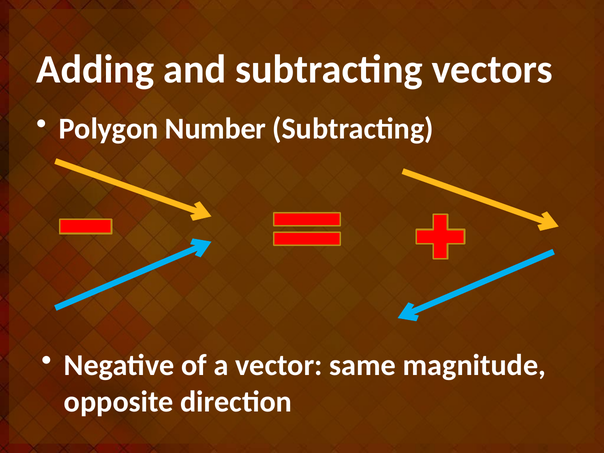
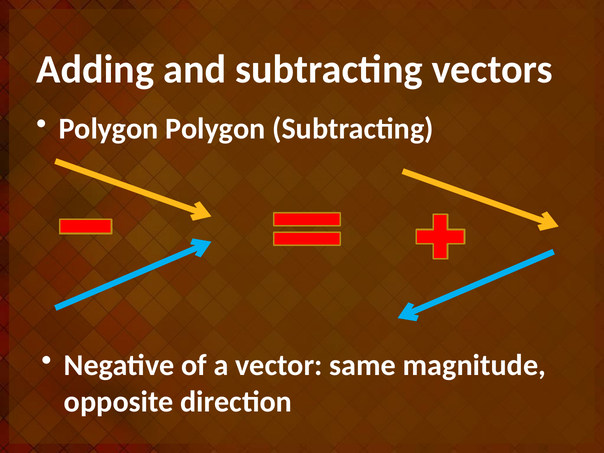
Polygon Number: Number -> Polygon (215, 129)
